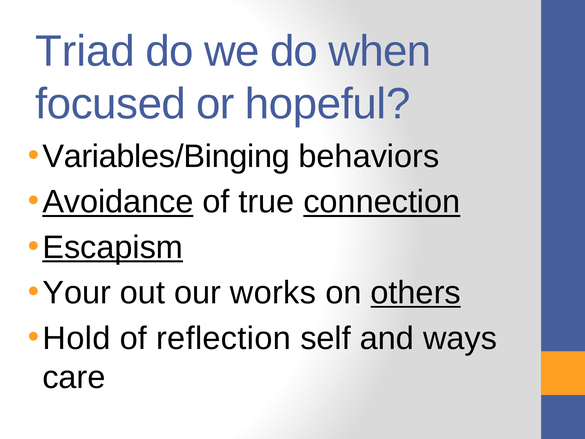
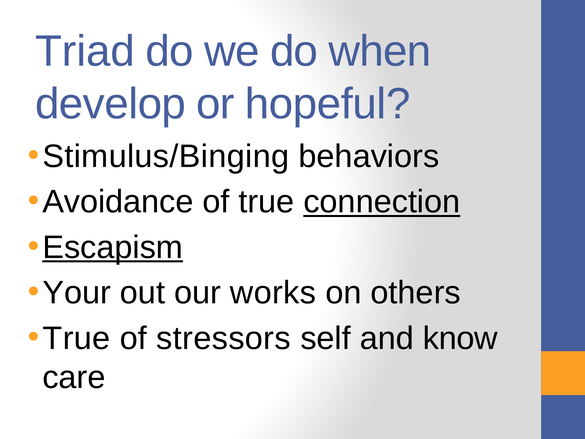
focused: focused -> develop (111, 104)
Variables/Binging: Variables/Binging -> Stimulus/Binging (166, 156)
Avoidance underline: present -> none (118, 202)
others underline: present -> none (416, 293)
Hold: Hold -> True (77, 338)
reflection: reflection -> stressors (224, 338)
ways: ways -> know (460, 338)
